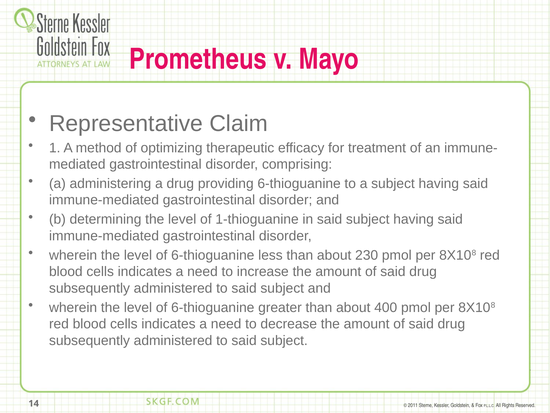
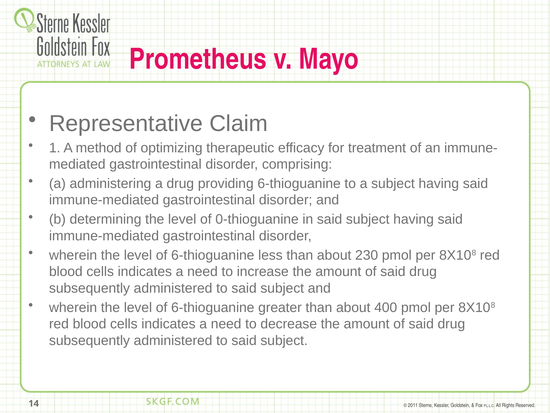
1-thioguanine: 1-thioguanine -> 0-thioguanine (257, 219)
